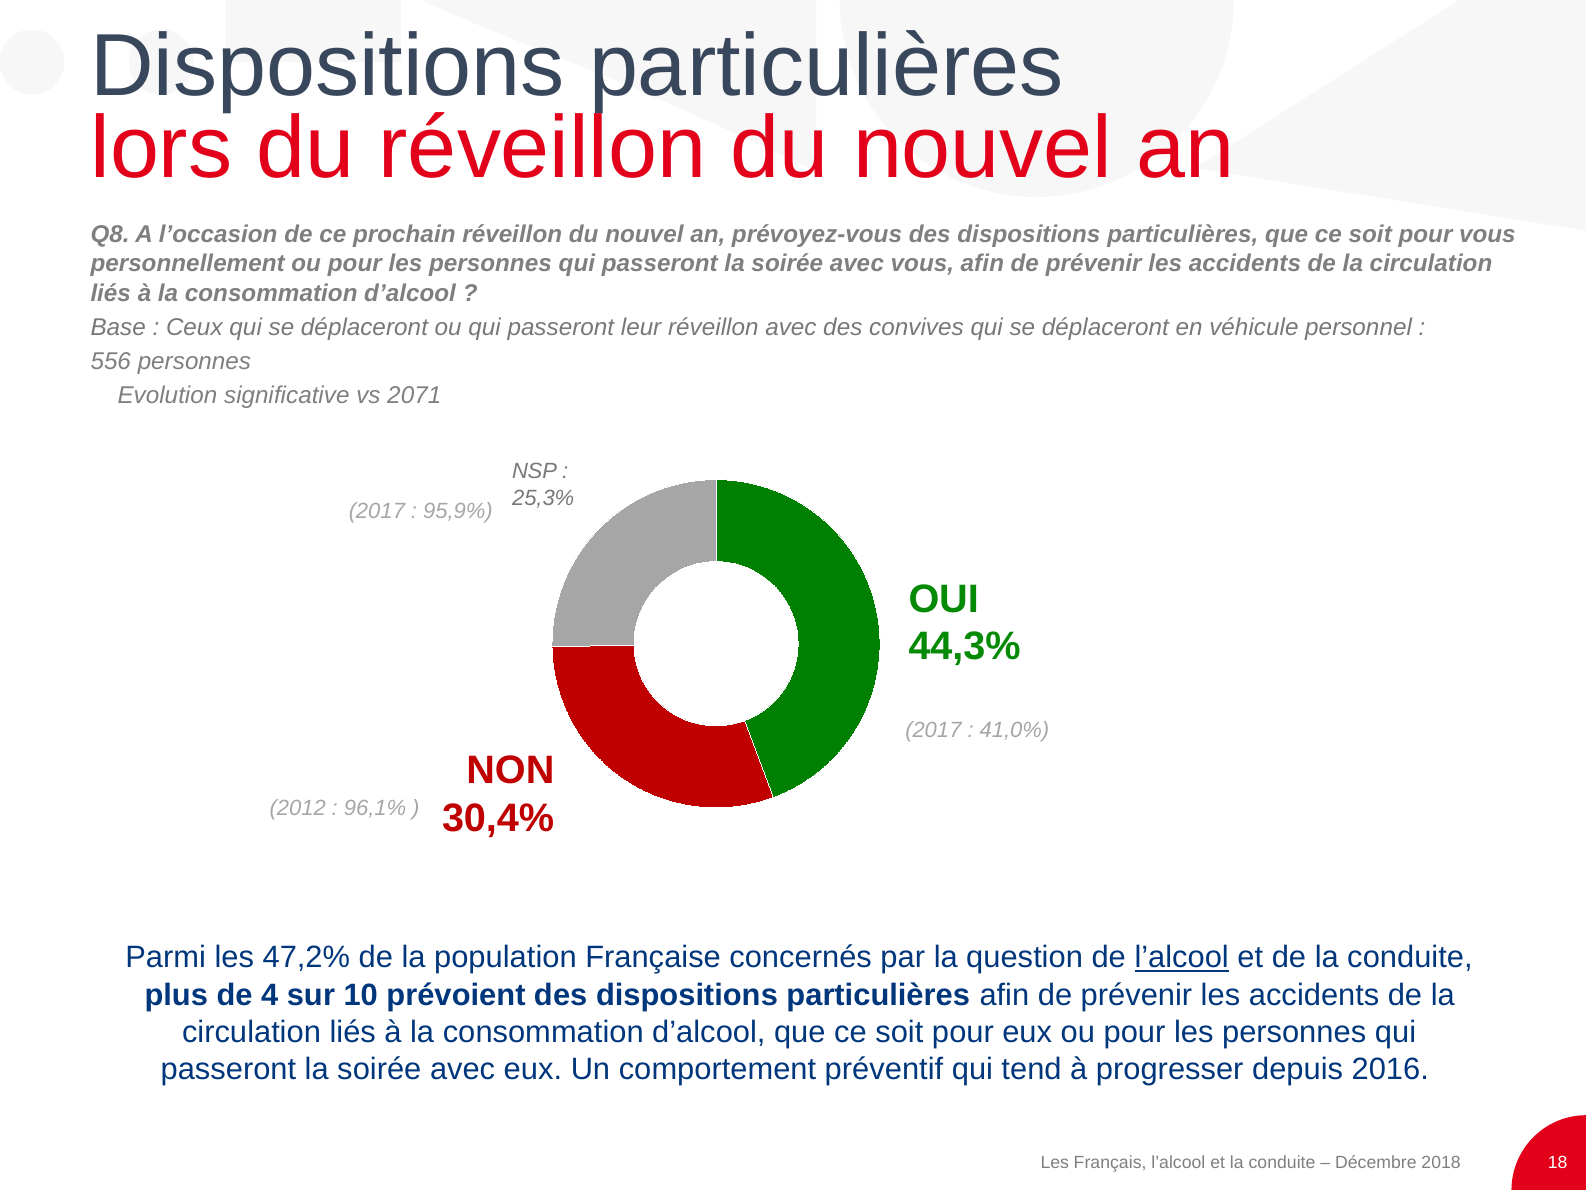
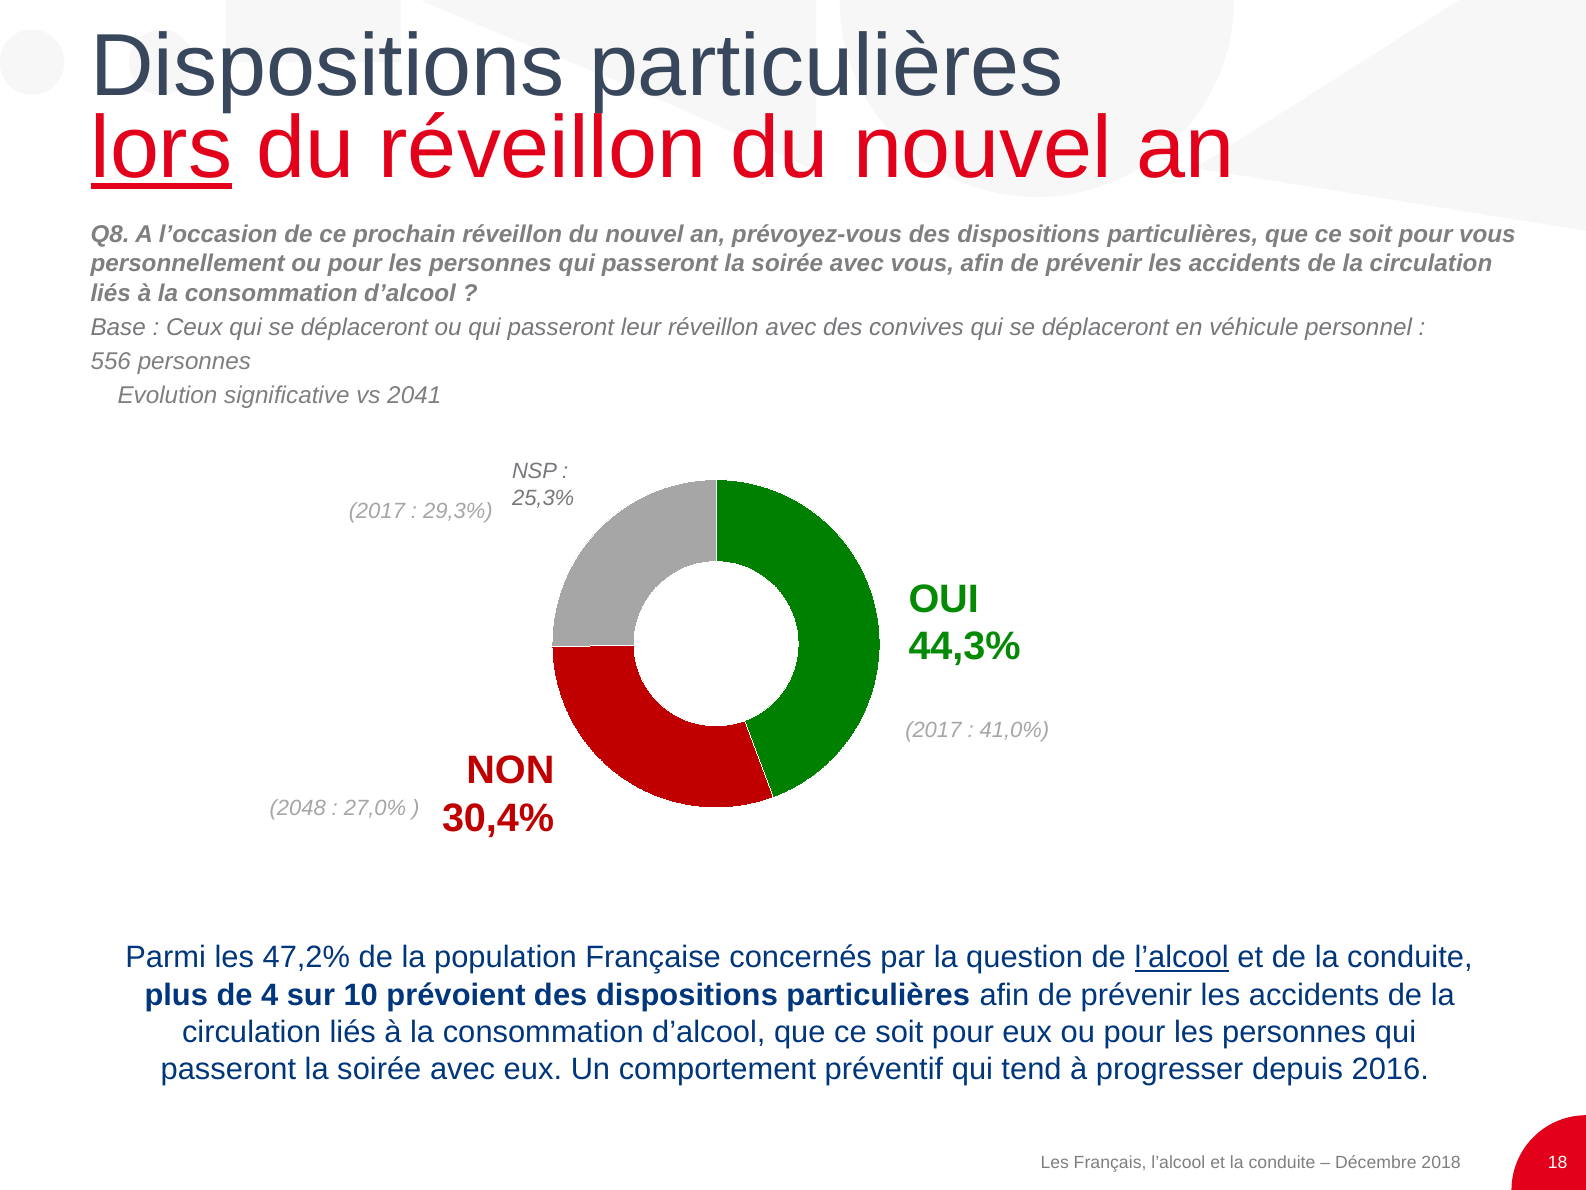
lors underline: none -> present (161, 148)
2071: 2071 -> 2041 (414, 395)
95,9%: 95,9% -> 29,3% (458, 511)
2012: 2012 -> 2048 (298, 808)
96,1%: 96,1% -> 27,0% (375, 808)
